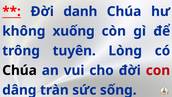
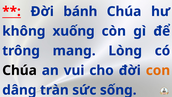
danh: danh -> bánh (80, 11)
tuyên: tuyên -> mang (74, 51)
con colour: red -> orange (158, 70)
